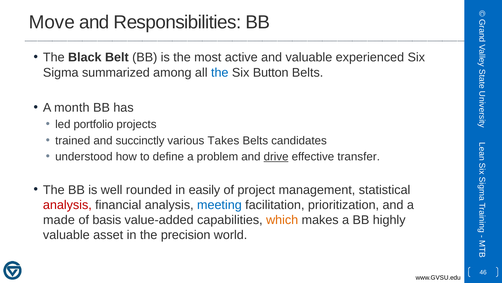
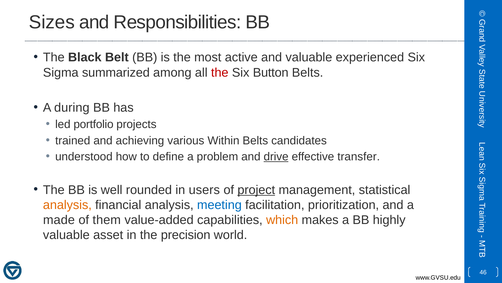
Move: Move -> Sizes (52, 22)
the colour: blue -> red (220, 72)
month: month -> during (72, 108)
succinctly: succinctly -> achieving (140, 140)
Takes: Takes -> Within (223, 140)
easily: easily -> users (204, 189)
project underline: none -> present (256, 189)
analysis colour: red -> orange (67, 205)
basis: basis -> them (107, 220)
